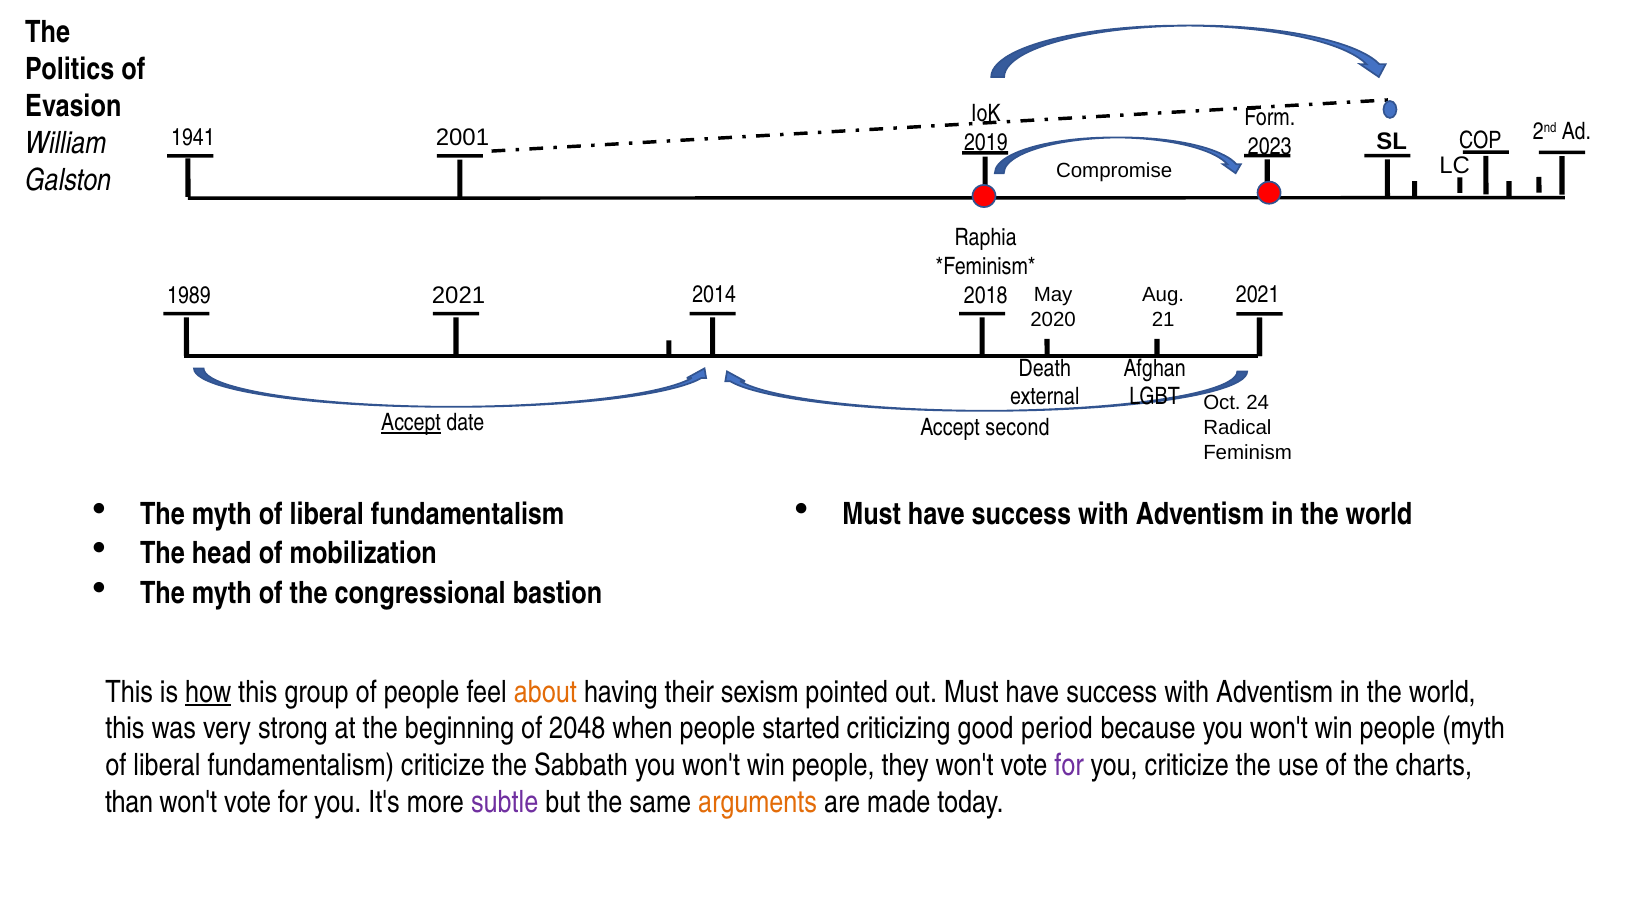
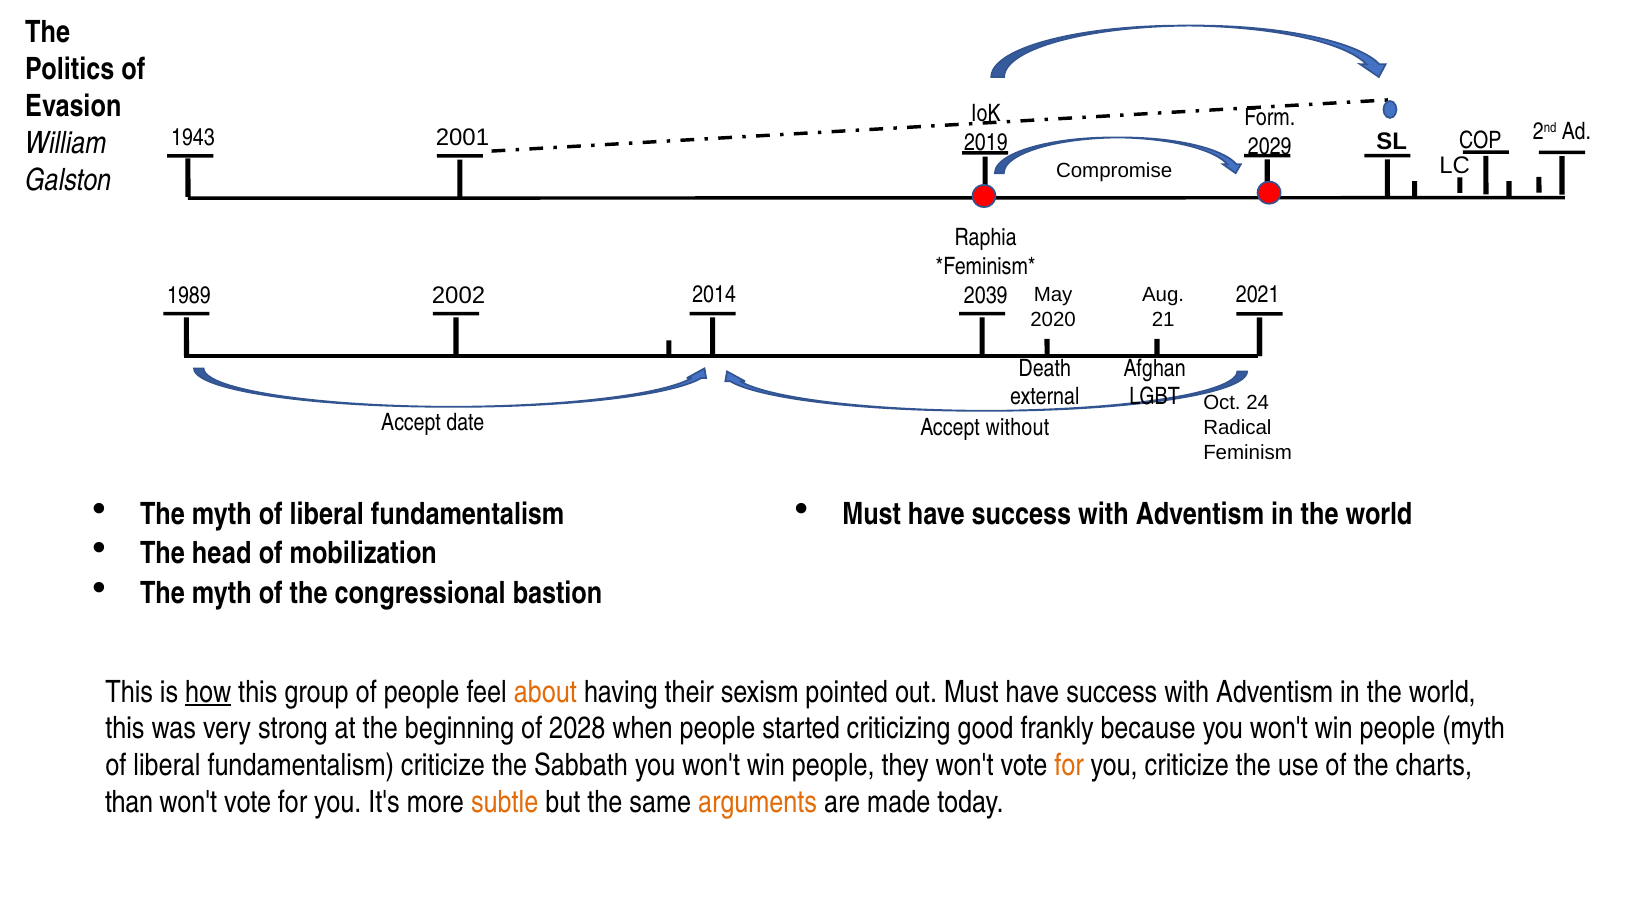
1941: 1941 -> 1943 (193, 138)
2023: 2023 -> 2029 (1270, 146)
2018: 2018 -> 2039 (986, 295)
1989 2021: 2021 -> 2002 (459, 296)
Accept underline: present -> none (411, 423)
second: second -> without (1017, 428)
2048: 2048 -> 2028 (577, 729)
period: period -> frankly (1057, 729)
for colour: purple -> orange (1069, 766)
subtle colour: purple -> orange (505, 803)
